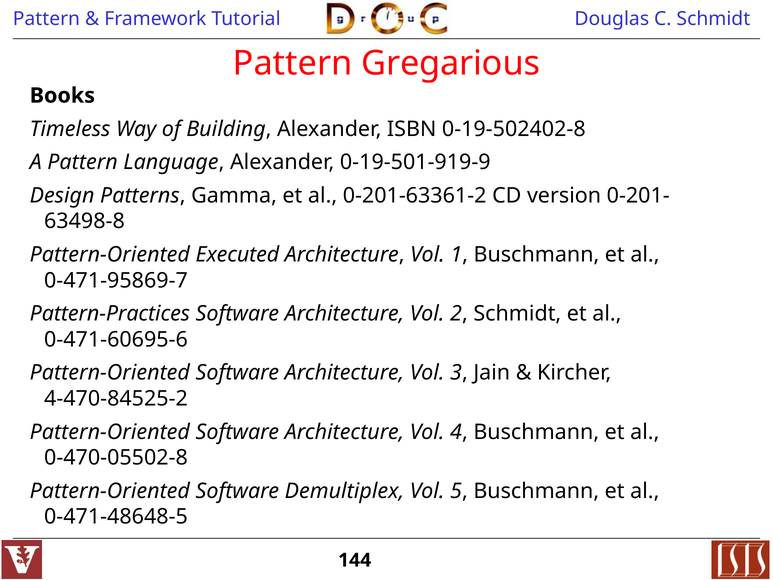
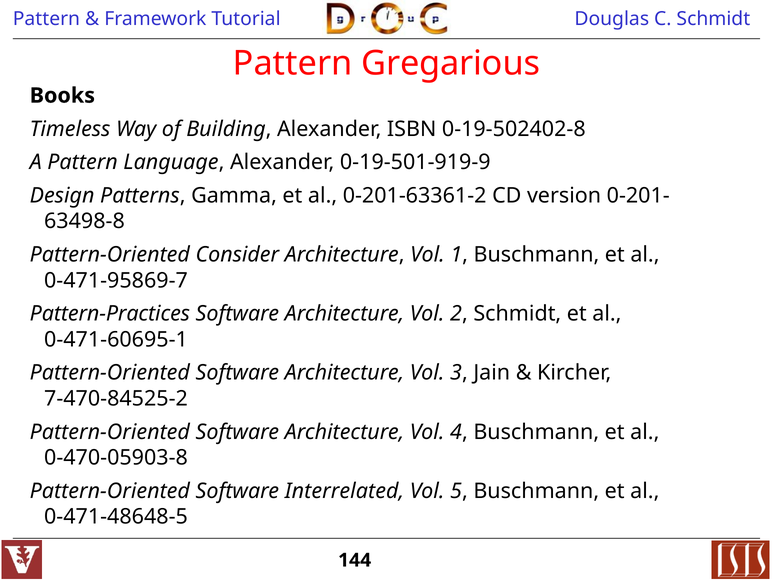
Executed: Executed -> Consider (237, 255)
0-471-60695-6: 0-471-60695-6 -> 0-471-60695-1 (116, 339)
4-470-84525-2: 4-470-84525-2 -> 7-470-84525-2 (116, 398)
0-470-05502-8: 0-470-05502-8 -> 0-470-05903-8 (116, 458)
Demultiplex: Demultiplex -> Interrelated (344, 491)
